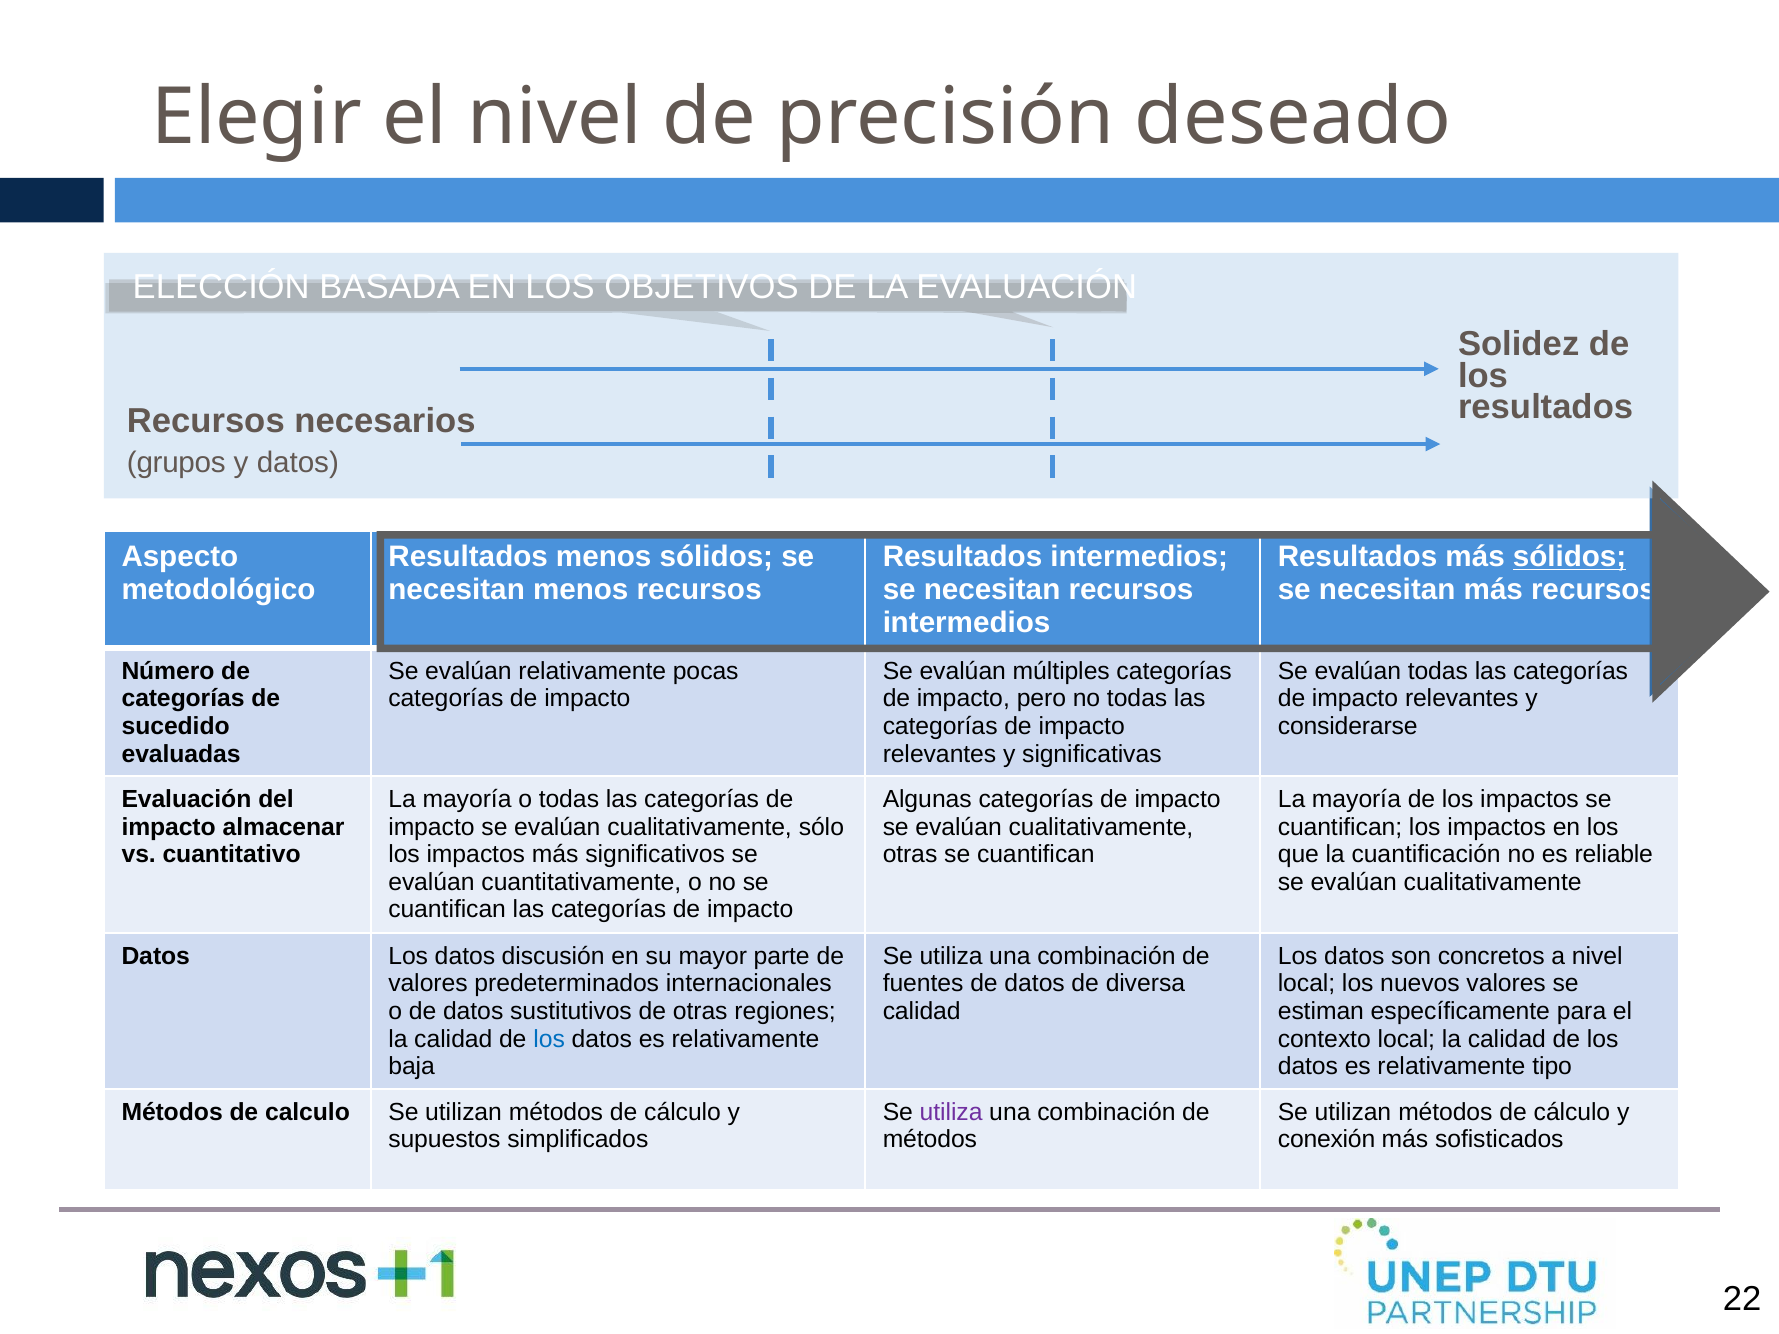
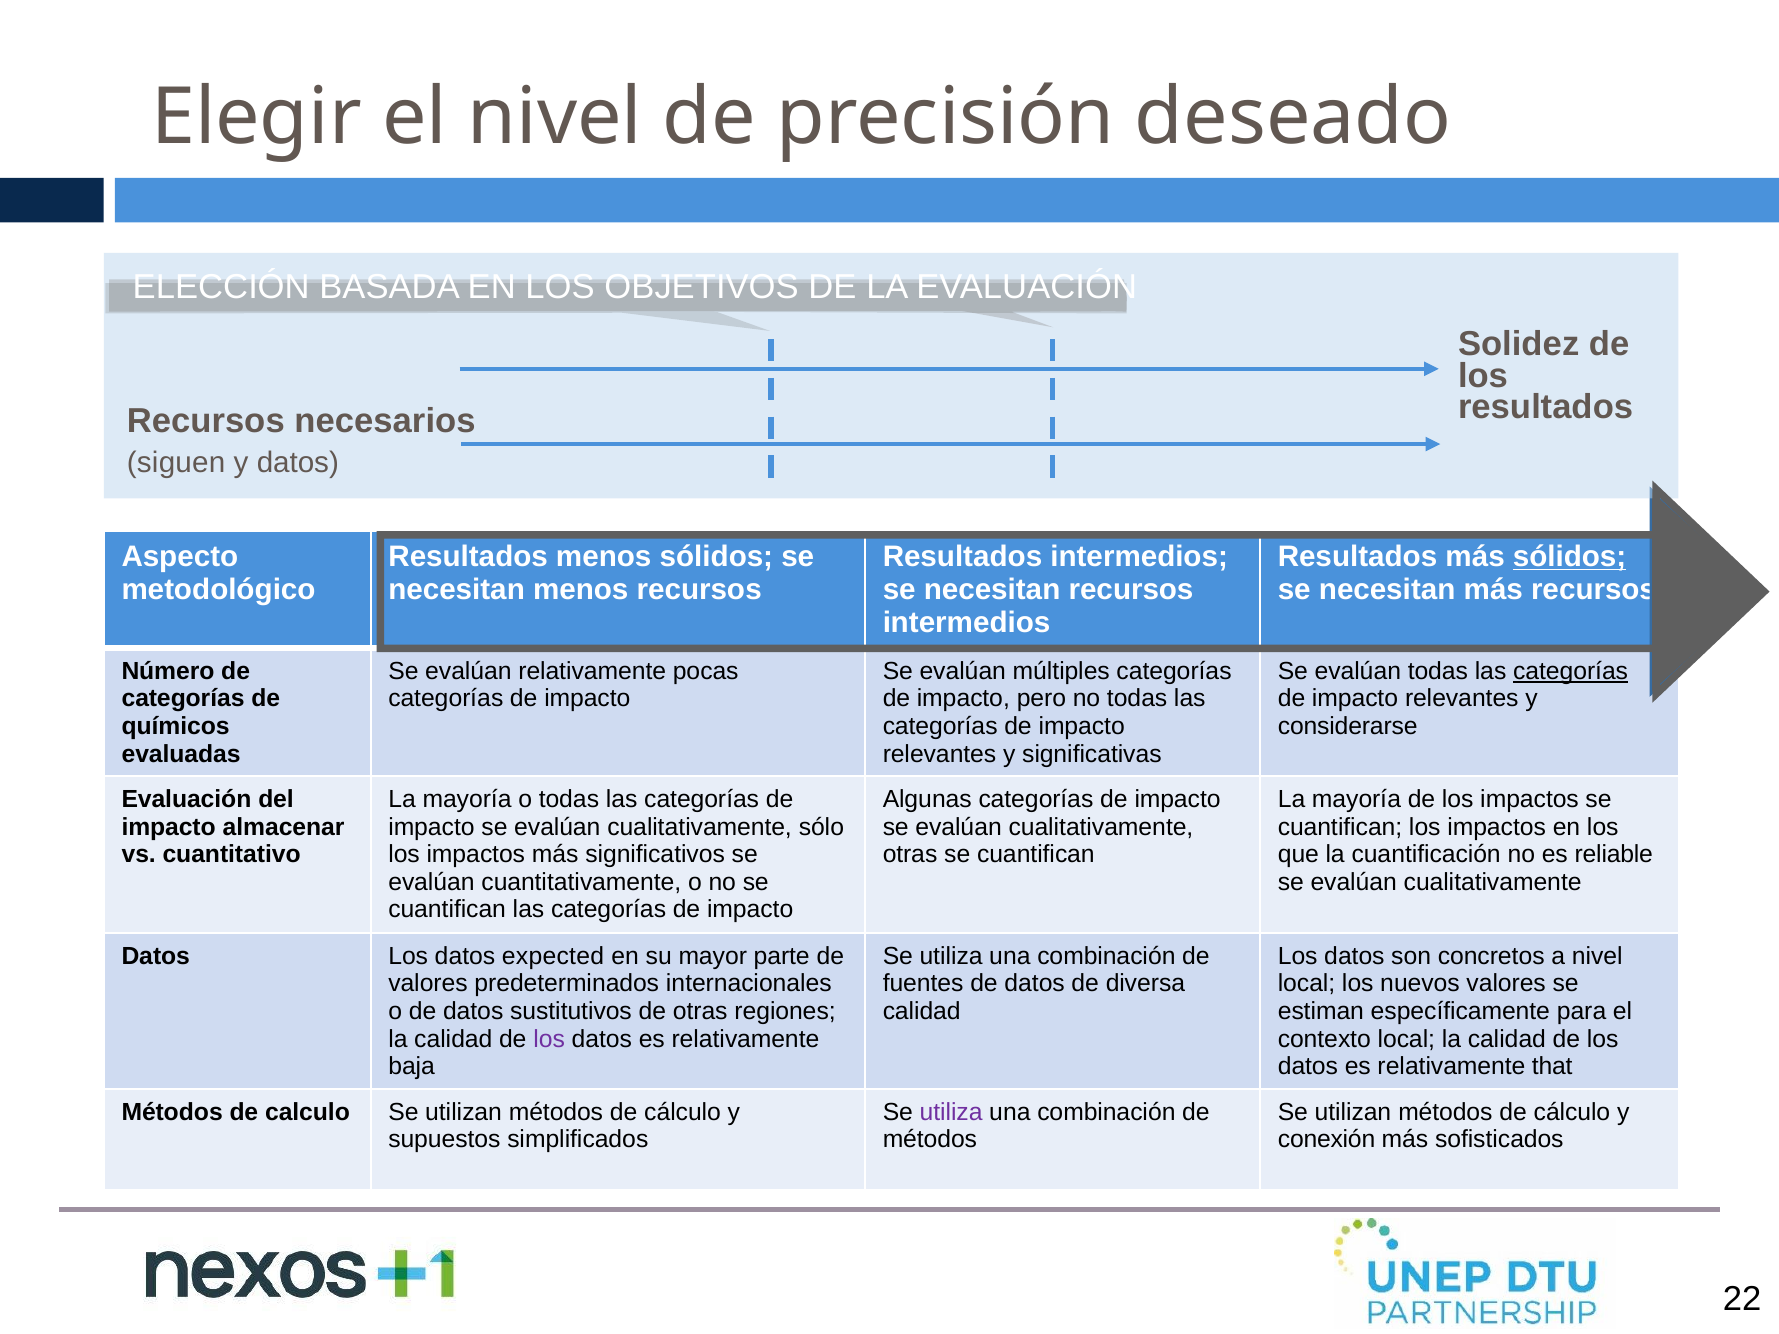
grupos: grupos -> siguen (176, 463)
categorías underline: none -> present (1571, 671)
sucedido: sucedido -> químicos (176, 726)
discusión: discusión -> expected (553, 956)
los colour: blue -> purple (549, 1039)
tipo: tipo -> that (1552, 1067)
